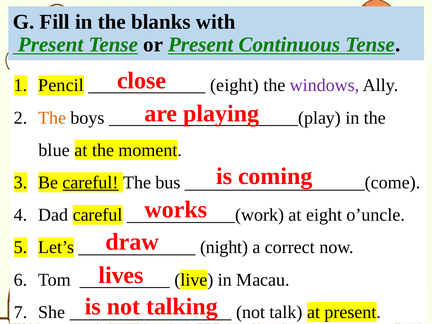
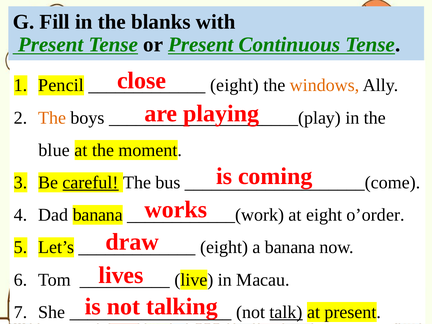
windows colour: purple -> orange (325, 85)
Dad careful: careful -> banana (98, 215)
o’uncle: o’uncle -> o’order (376, 215)
night: night -> eight (224, 247)
a correct: correct -> banana (290, 247)
talk underline: none -> present (286, 312)
